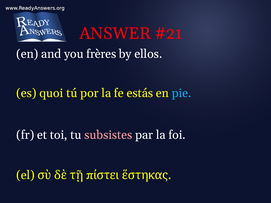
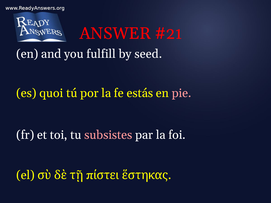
frères: frères -> fulfill (101, 54)
ellos: ellos -> seed (148, 54)
pie colour: light blue -> pink (182, 93)
